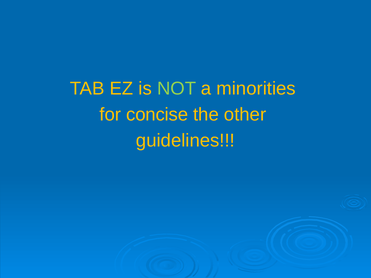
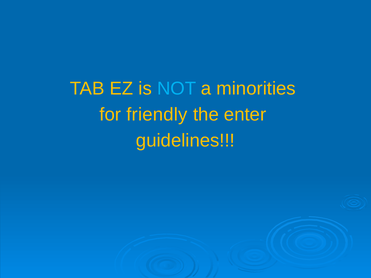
NOT colour: light green -> light blue (177, 89)
concise: concise -> friendly (157, 115)
other: other -> enter (245, 115)
